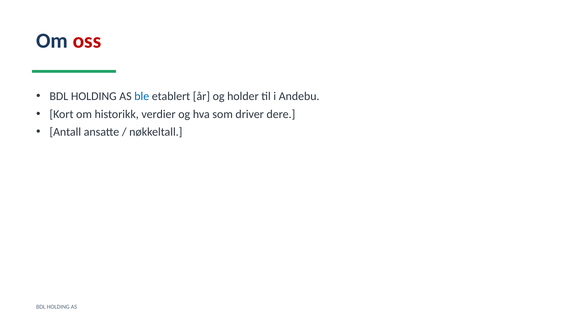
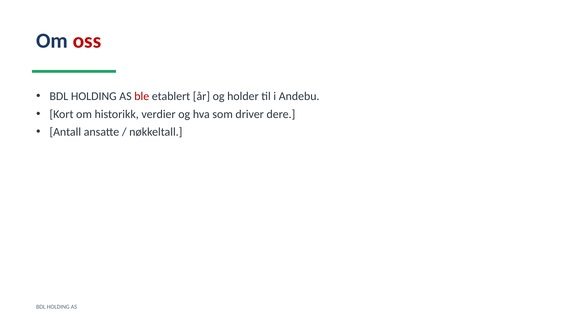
ble colour: blue -> red (142, 96)
